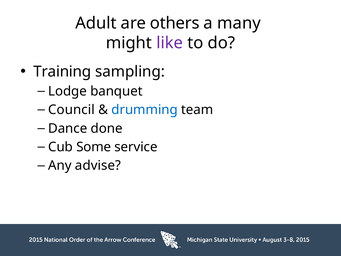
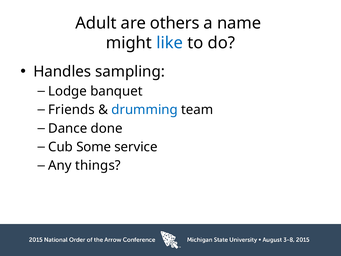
many: many -> name (239, 23)
like colour: purple -> blue (170, 43)
Training: Training -> Handles (62, 72)
Council: Council -> Friends (71, 110)
advise: advise -> things (98, 165)
